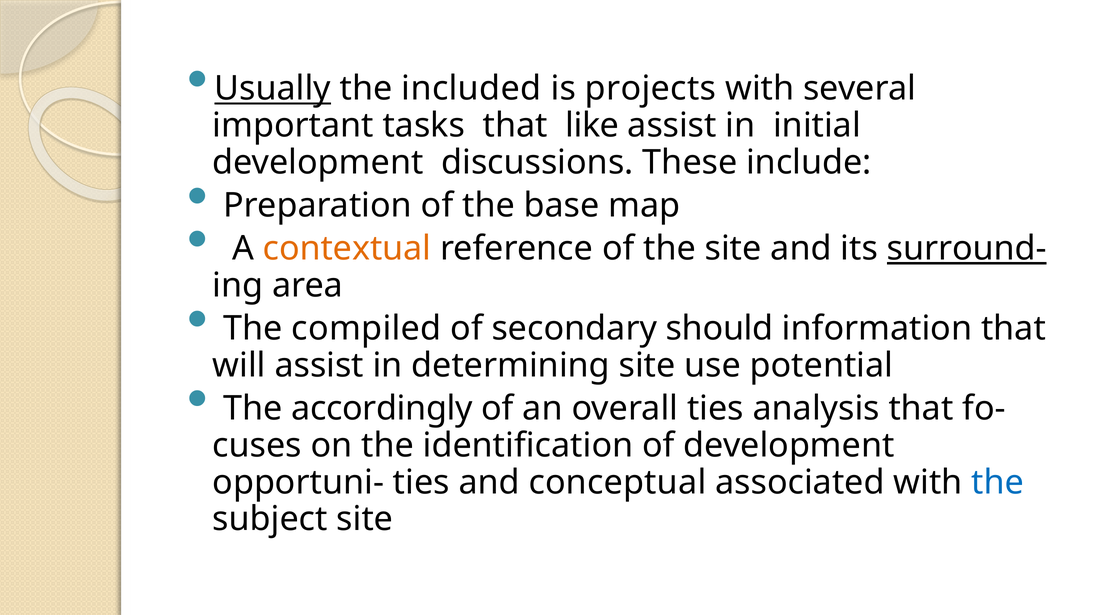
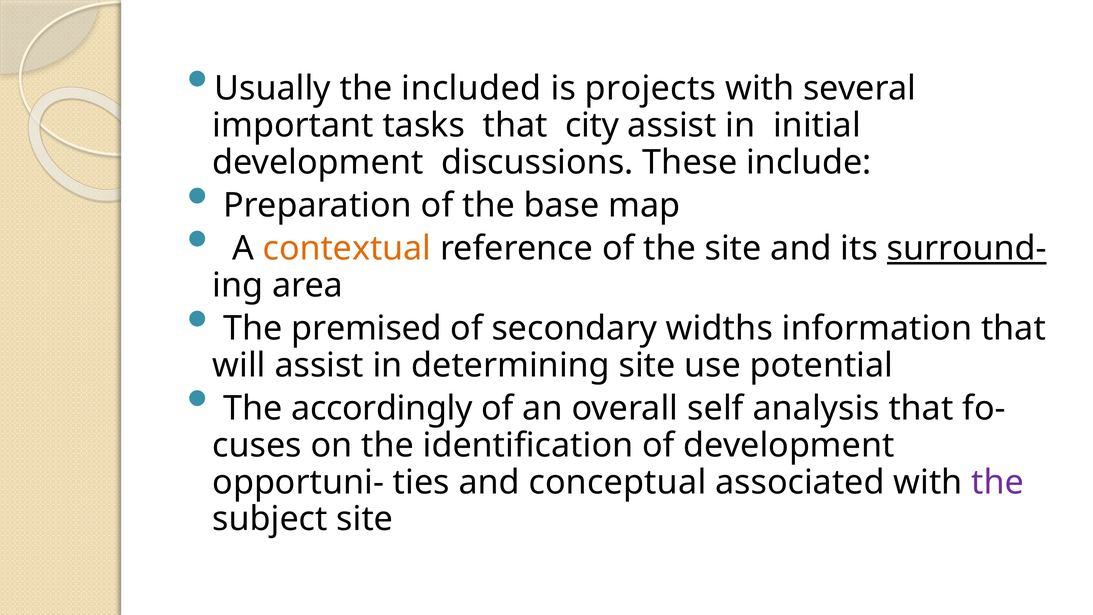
Usually underline: present -> none (273, 89)
like: like -> city (592, 126)
compiled: compiled -> premised (367, 328)
should: should -> widths (719, 328)
overall ties: ties -> self (715, 408)
the colour: blue -> purple (998, 482)
